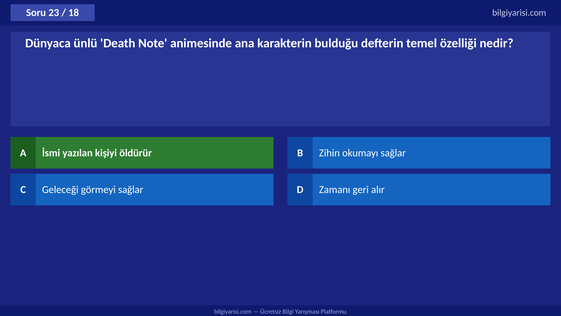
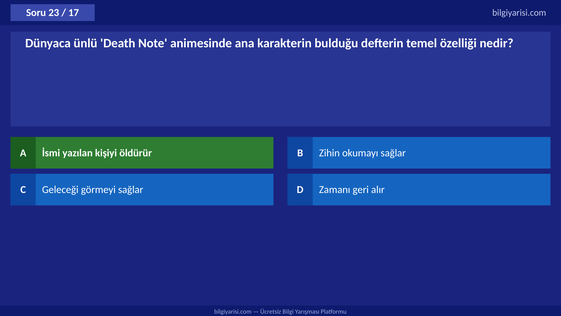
18: 18 -> 17 (74, 13)
